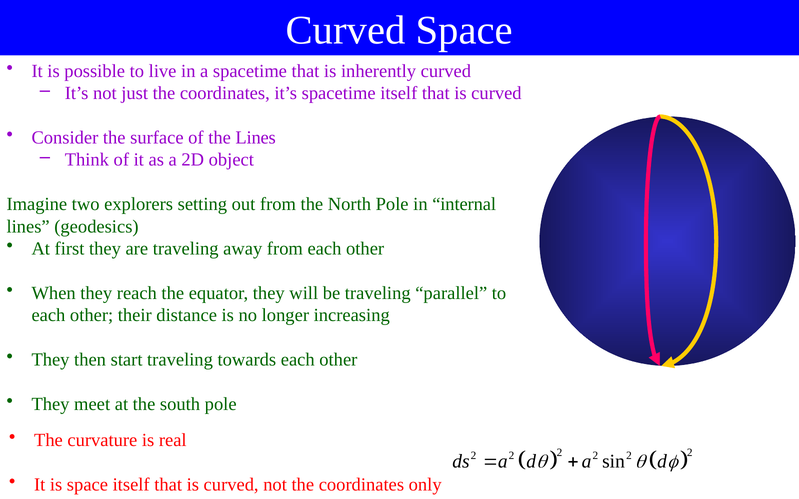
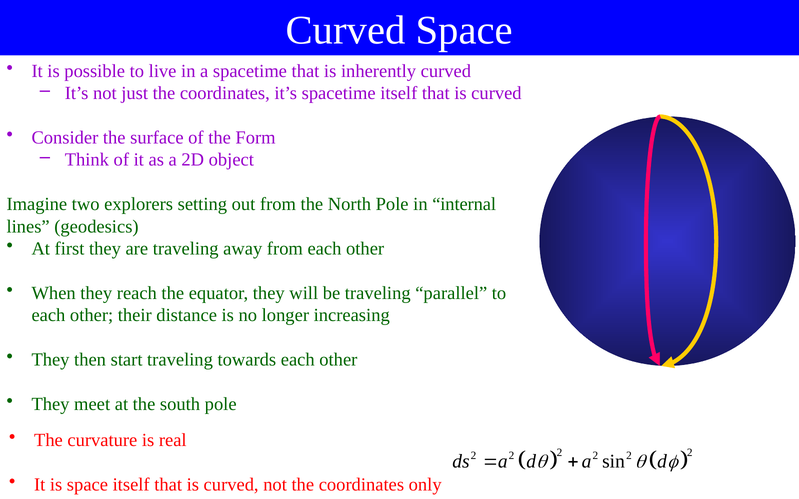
the Lines: Lines -> Form (256, 138)
